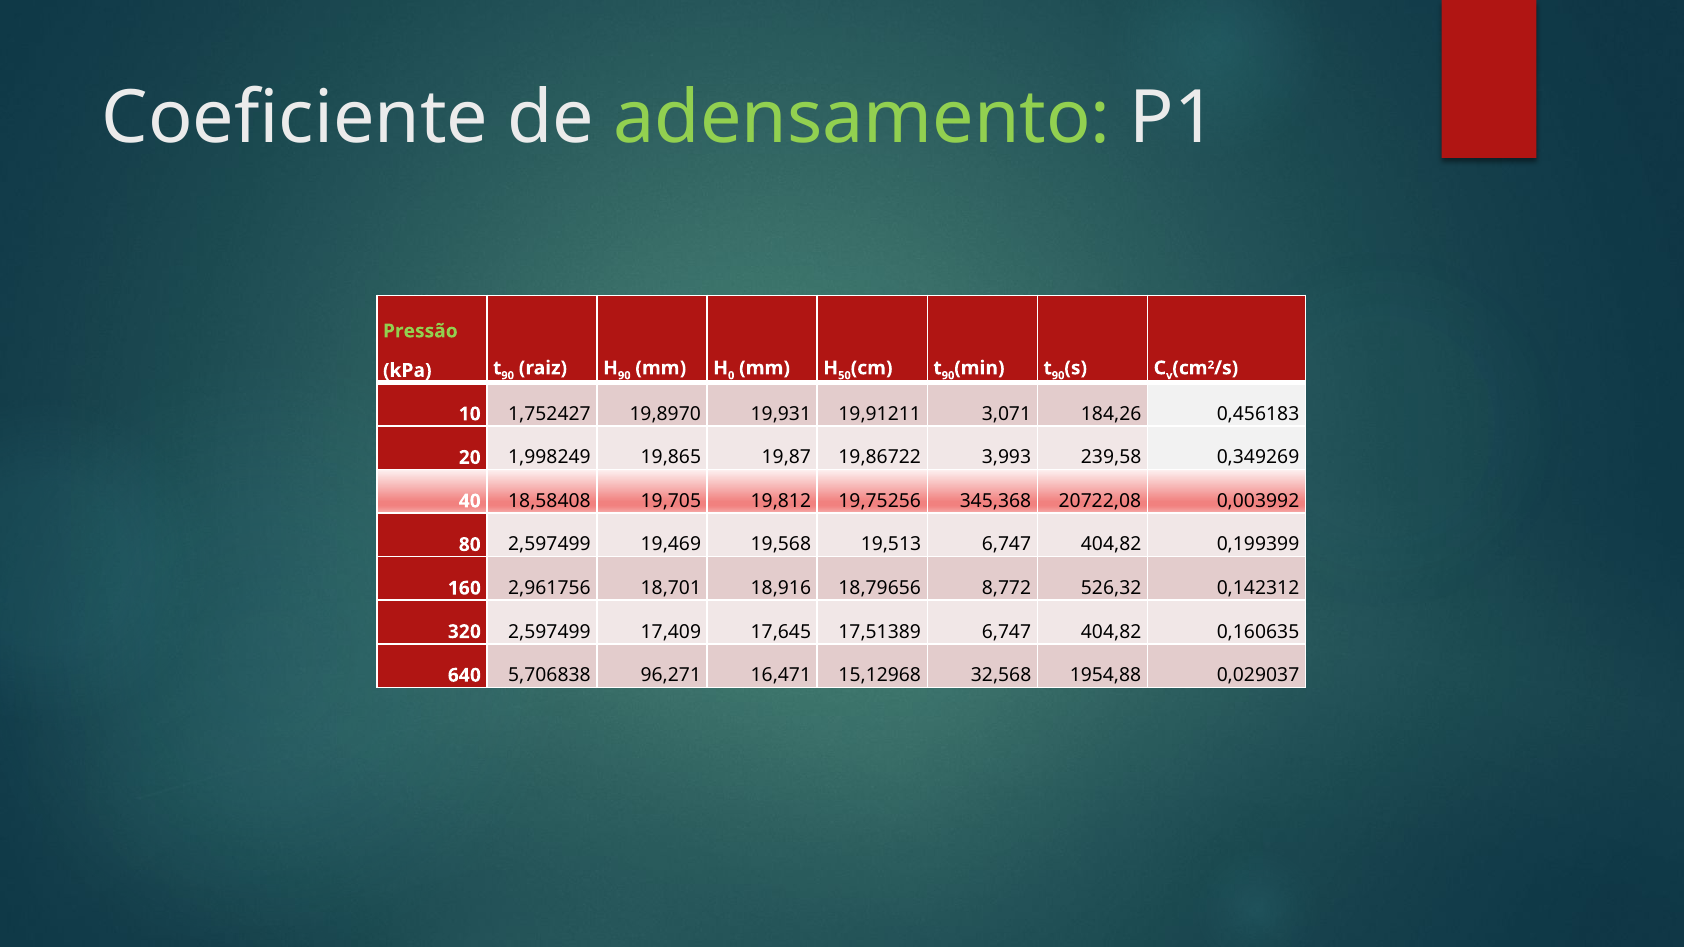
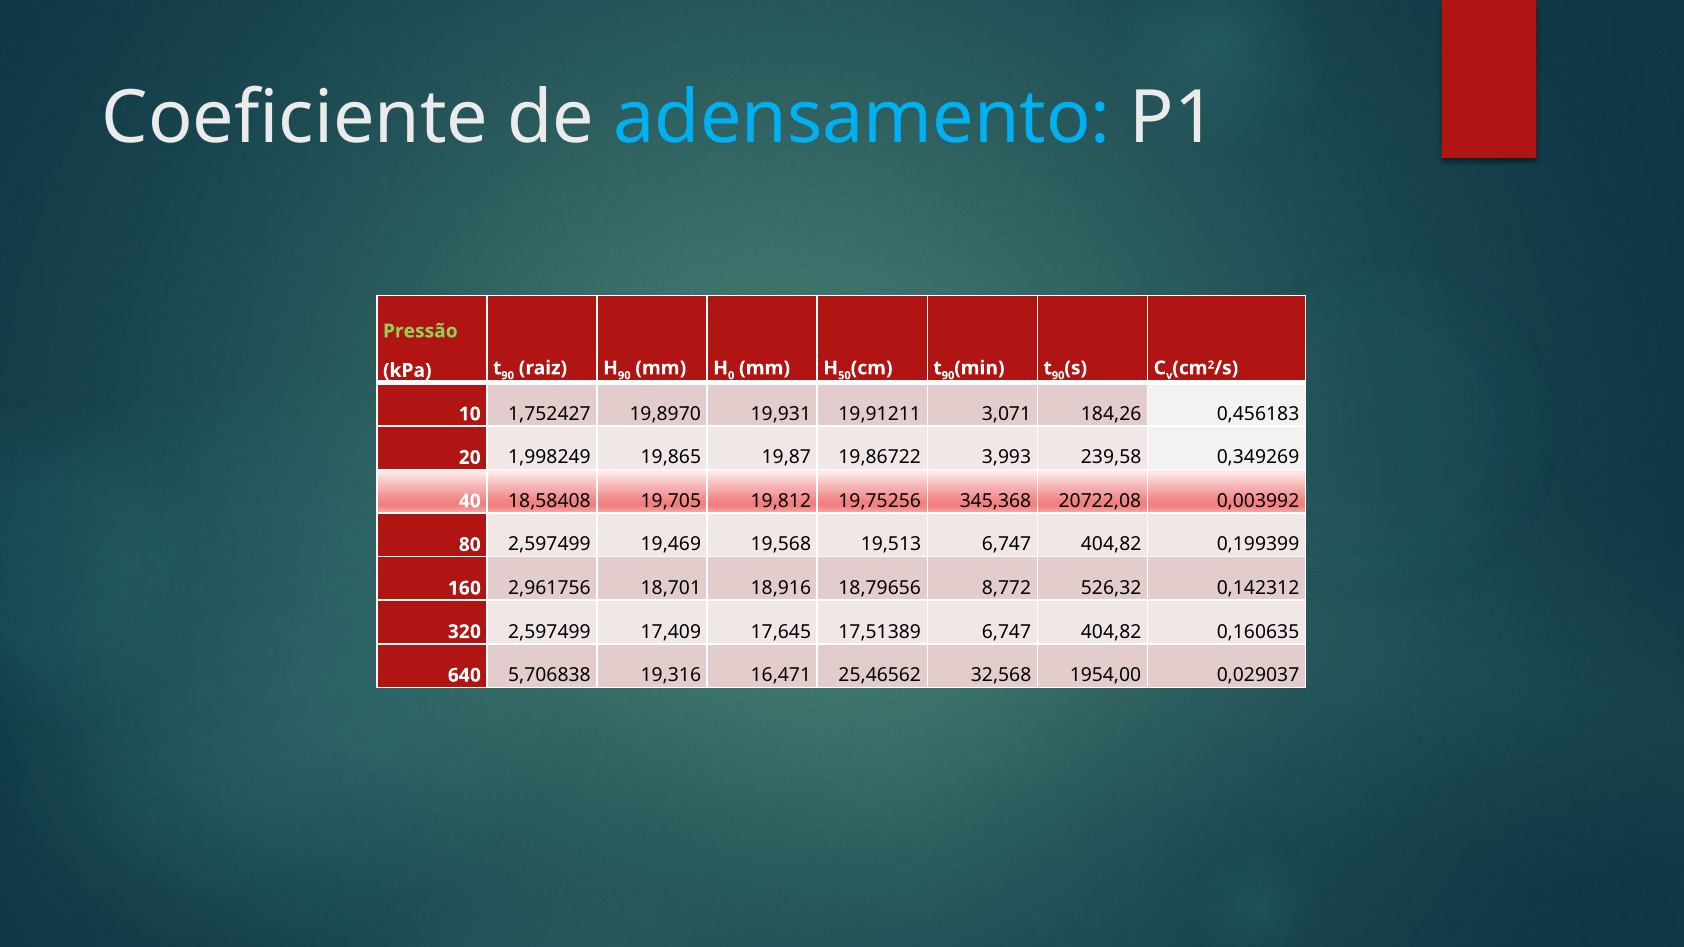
adensamento colour: light green -> light blue (862, 118)
96,271: 96,271 -> 19,316 (671, 675)
15,12968: 15,12968 -> 25,46562 (880, 675)
1954,88: 1954,88 -> 1954,00 (1106, 675)
